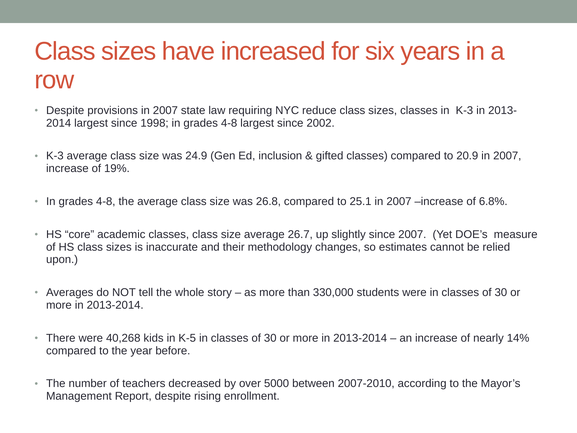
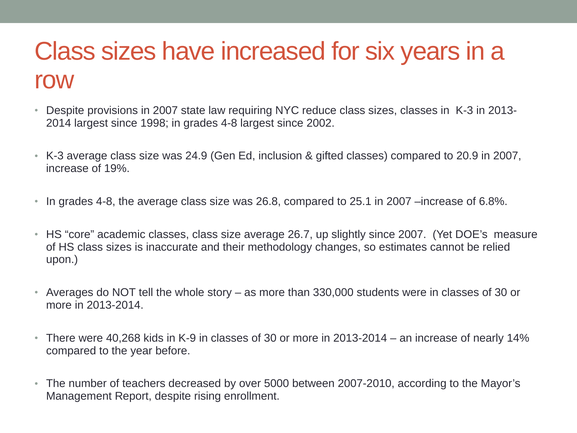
K-5: K-5 -> K-9 (187, 338)
